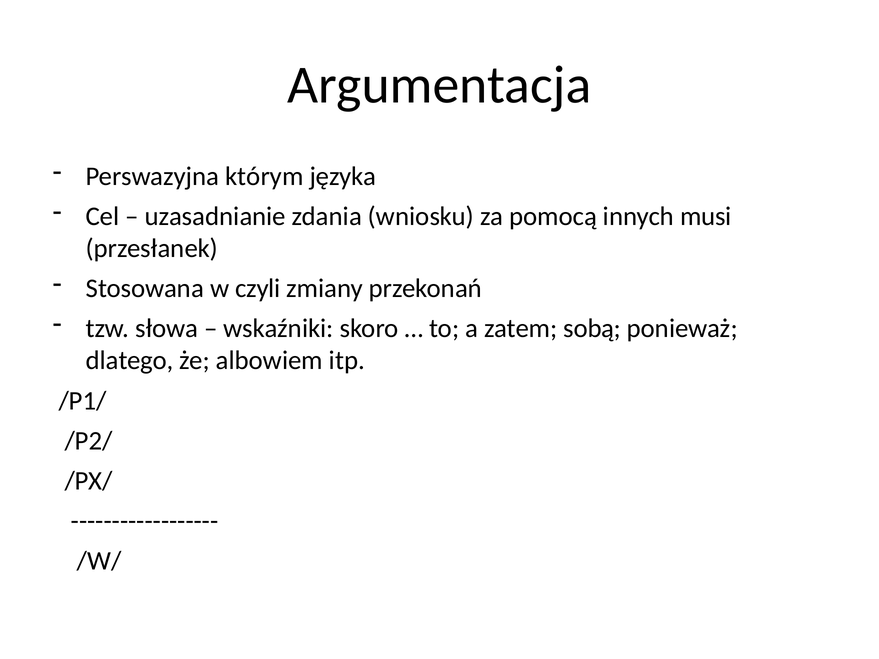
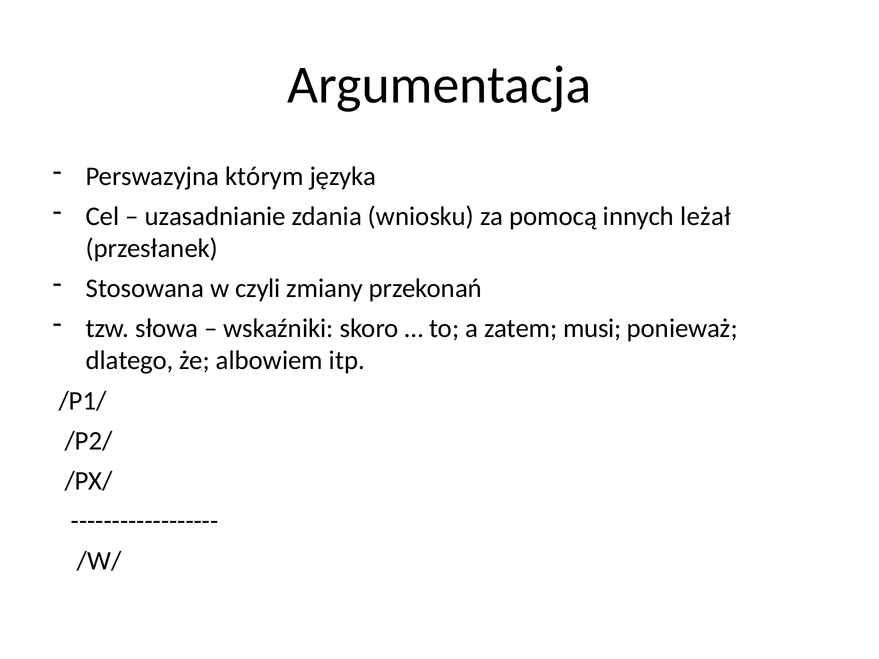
musi: musi -> leżał (705, 216)
sobą: sobą -> musi (592, 329)
